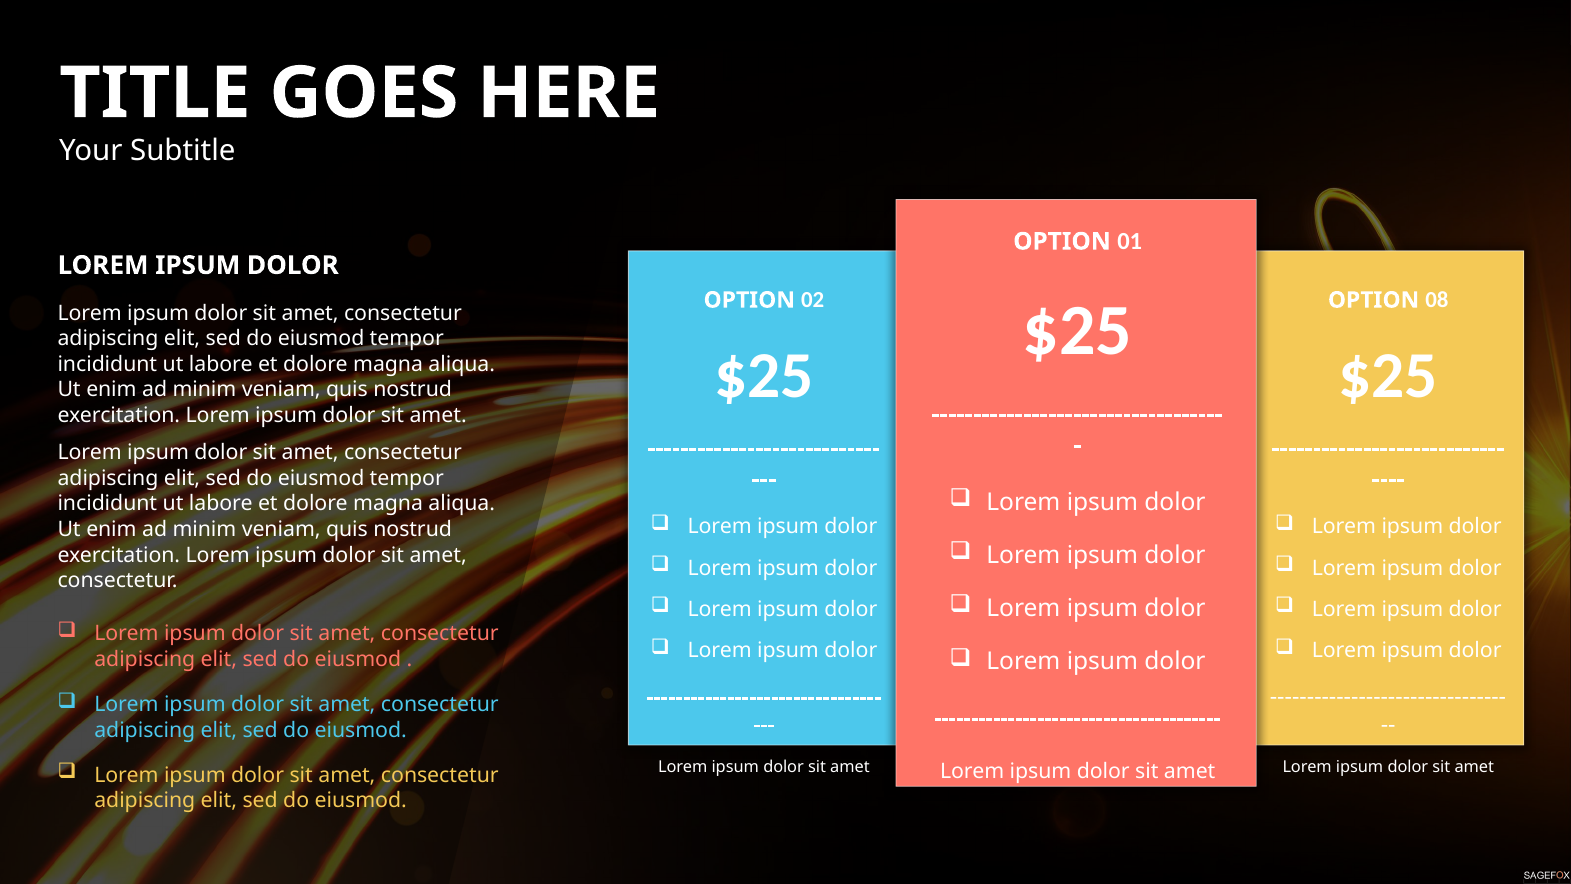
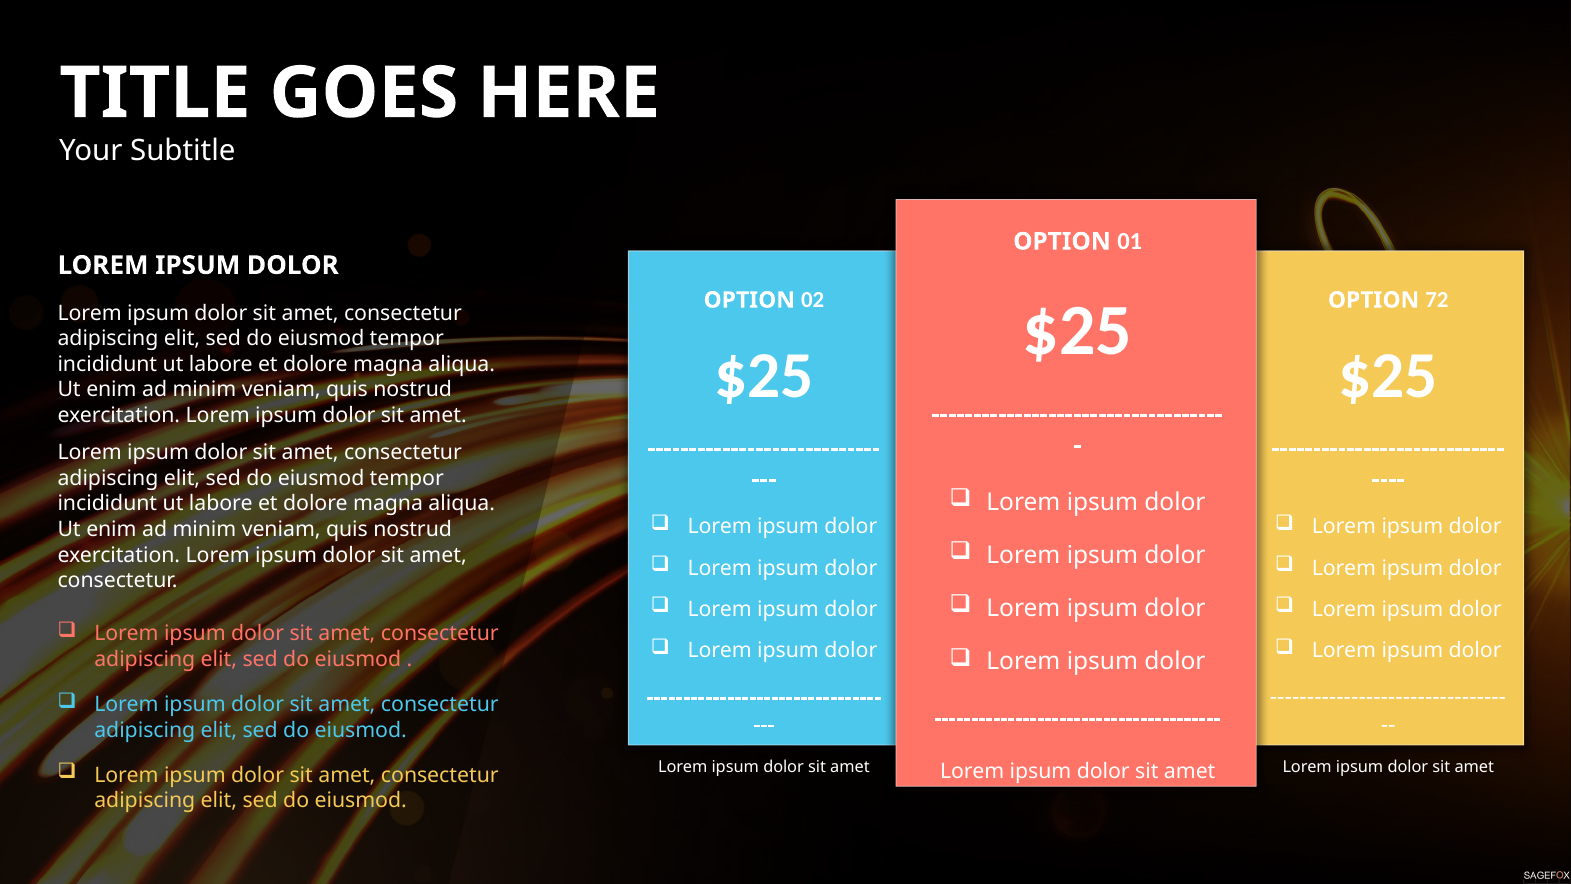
08: 08 -> 72 (1437, 300)
